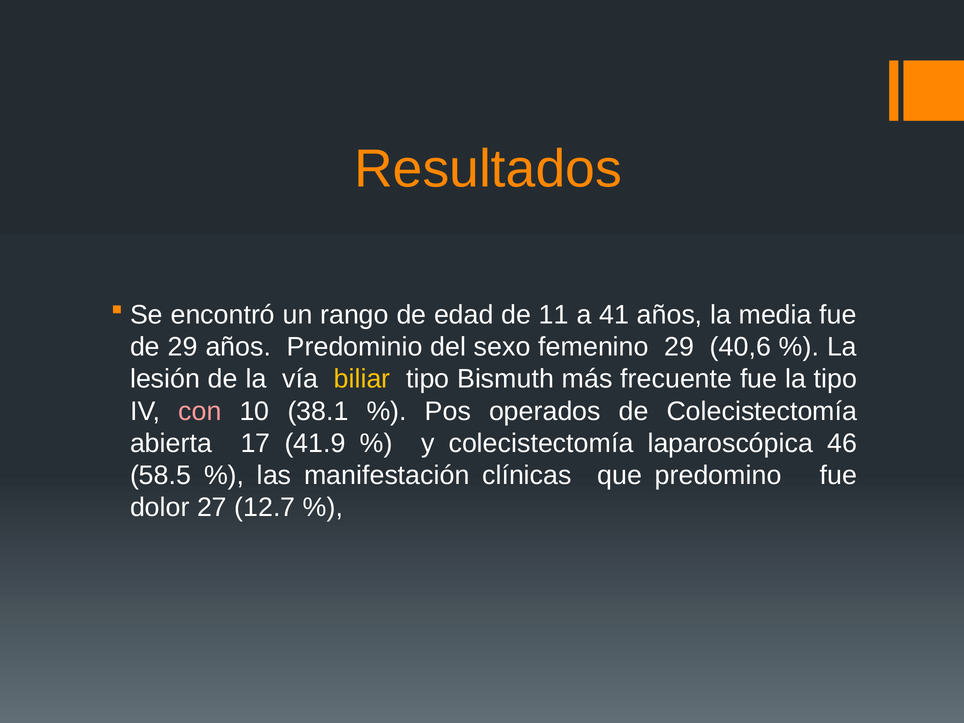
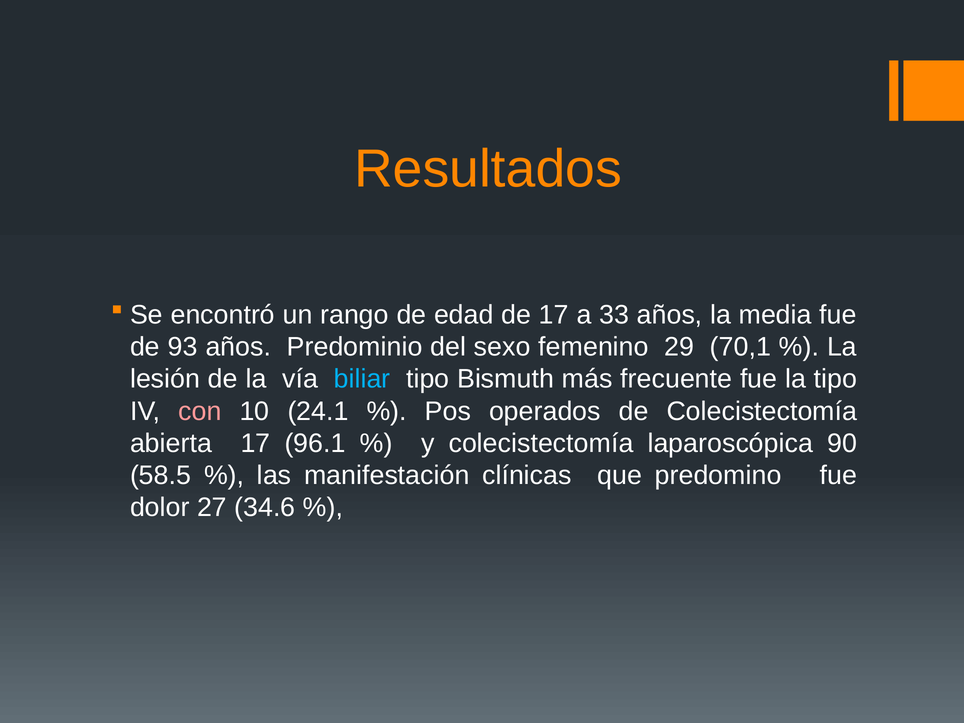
de 11: 11 -> 17 (554, 315)
41: 41 -> 33 (614, 315)
de 29: 29 -> 93 (183, 347)
40,6: 40,6 -> 70,1 (741, 347)
biliar colour: yellow -> light blue (362, 379)
38.1: 38.1 -> 24.1 (318, 411)
41.9: 41.9 -> 96.1 (315, 443)
46: 46 -> 90 (842, 443)
12.7: 12.7 -> 34.6 (265, 508)
